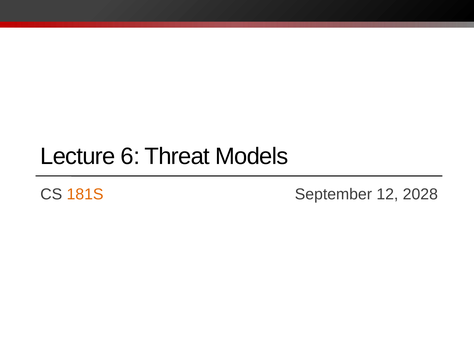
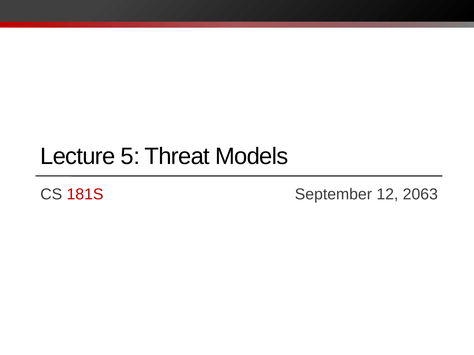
6: 6 -> 5 (130, 156)
181S colour: orange -> red (85, 195)
2028: 2028 -> 2063 (420, 195)
